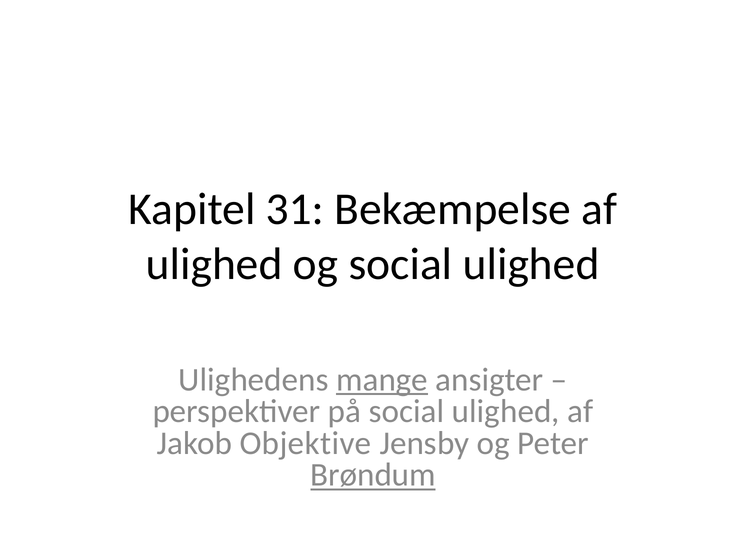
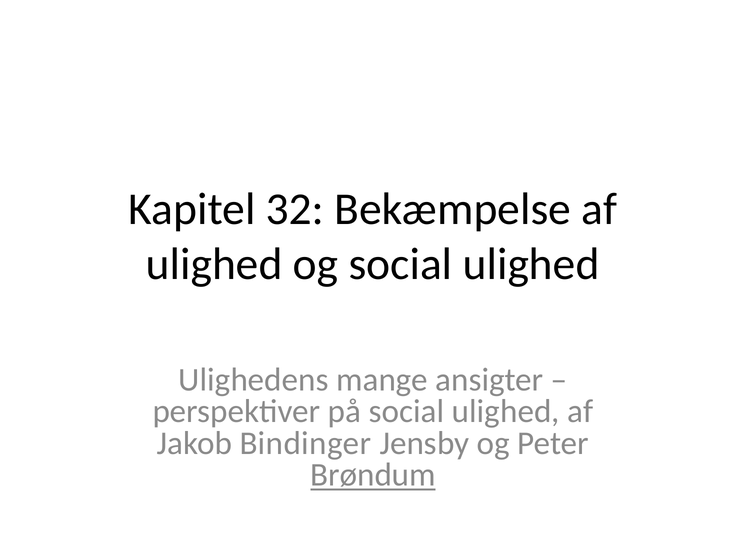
31: 31 -> 32 (295, 210)
mange underline: present -> none (382, 380)
Objektive: Objektive -> Bindinger (305, 444)
